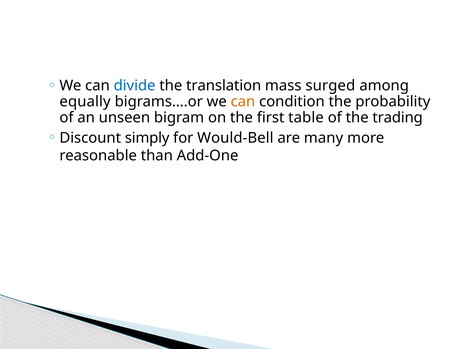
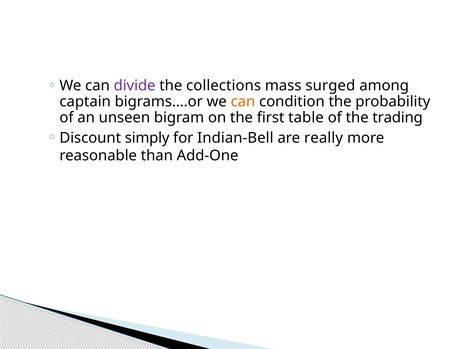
divide colour: blue -> purple (135, 86)
translation: translation -> collections (224, 86)
equally: equally -> captain (85, 102)
Would-Bell: Would-Bell -> Indian-Bell (235, 138)
many: many -> really (324, 138)
